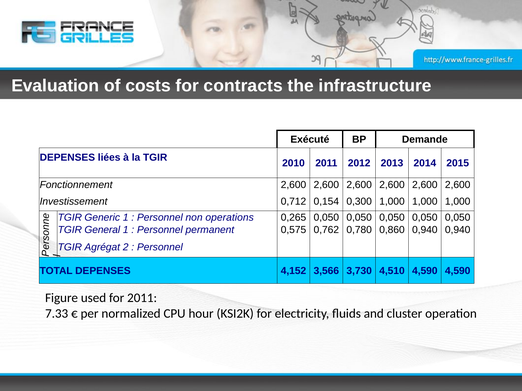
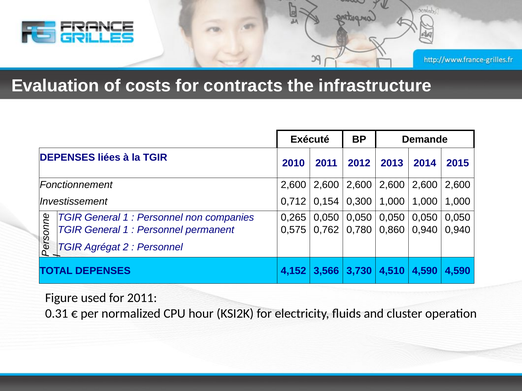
Generic: Generic -> General (102, 218)
operations: operations -> companies (230, 218)
7.33: 7.33 -> 0.31 (57, 314)
